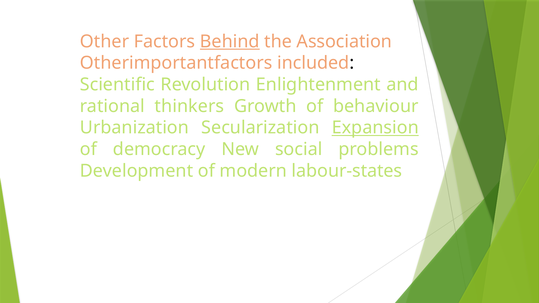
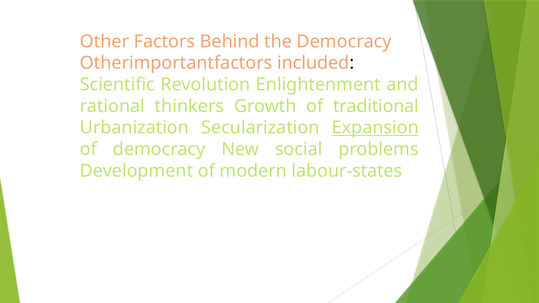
Behind underline: present -> none (230, 41)
the Association: Association -> Democracy (344, 41)
behaviour: behaviour -> traditional (376, 106)
